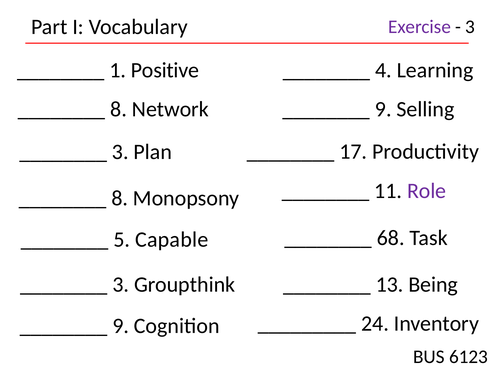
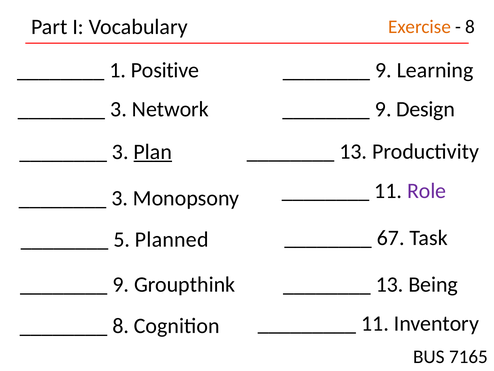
Exercise colour: purple -> orange (420, 27)
3: 3 -> 8 (470, 27)
4: 4 -> 9 (383, 70)
8: 8 -> 3 (119, 109)
Selling: Selling -> Design (426, 109)
17: 17 -> 13 (353, 152)
Plan underline: none -> present (153, 152)
8: 8 -> 3 (120, 198)
68: 68 -> 67 (391, 238)
Capable: Capable -> Planned (172, 239)
3: 3 -> 9 (121, 284)
24: 24 -> 11 (375, 323)
9: 9 -> 8 (121, 325)
6123: 6123 -> 7165 (468, 356)
